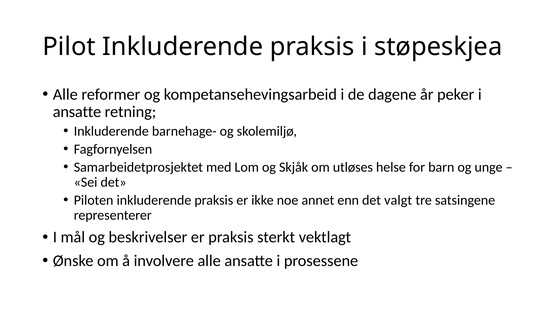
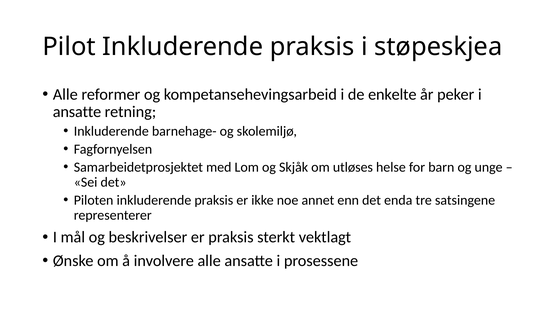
dagene: dagene -> enkelte (392, 94)
valgt: valgt -> enda (398, 200)
